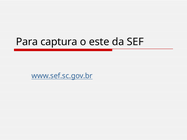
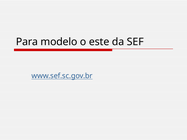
captura: captura -> modelo (59, 42)
